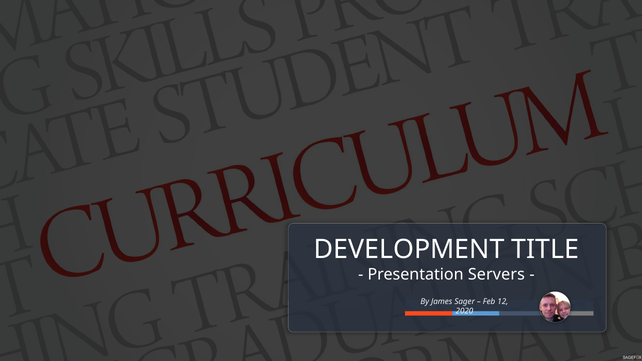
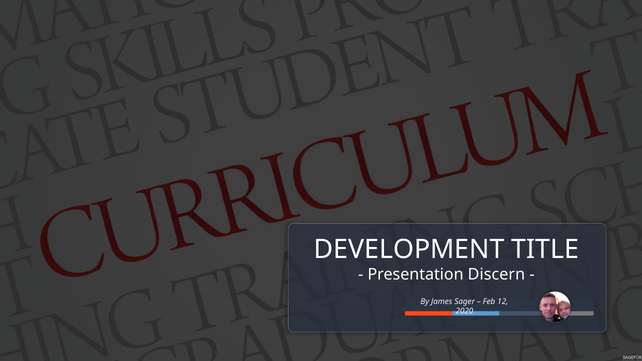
Servers: Servers -> Discern (496, 275)
